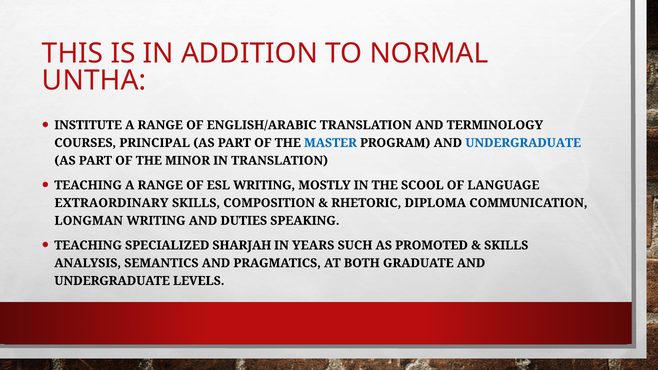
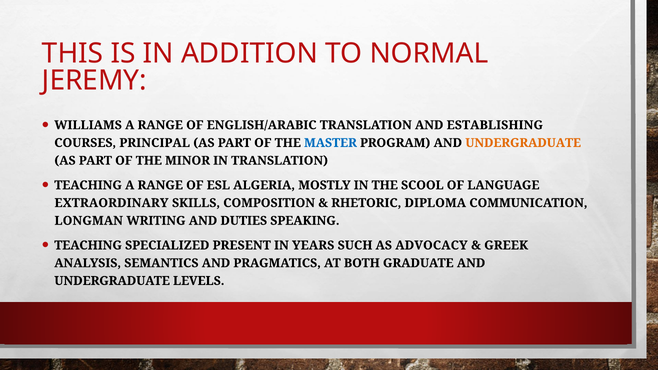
UNTHA: UNTHA -> JEREMY (94, 81)
INSTITUTE: INSTITUTE -> WILLIAMS (88, 125)
TERMINOLOGY: TERMINOLOGY -> ESTABLISHING (495, 125)
UNDERGRADUATE colour: blue -> orange (523, 143)
ESL WRITING: WRITING -> ALGERIA (264, 185)
SHARJAH: SHARJAH -> PRESENT (242, 245)
PROMOTED: PROMOTED -> ADVOCACY (431, 245)
SKILLS: SKILLS -> GREEK (506, 245)
